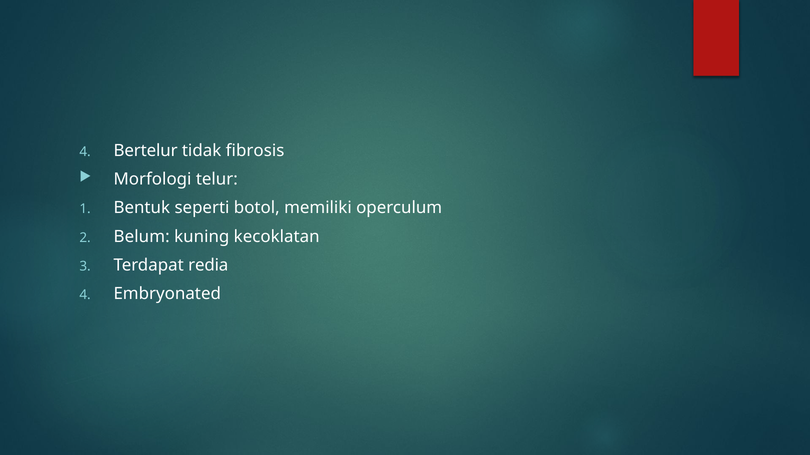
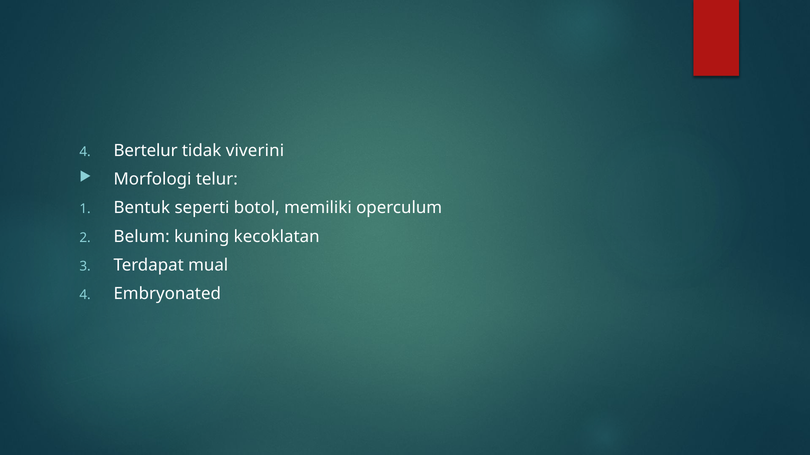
fibrosis: fibrosis -> viverini (255, 151)
redia: redia -> mual (208, 266)
